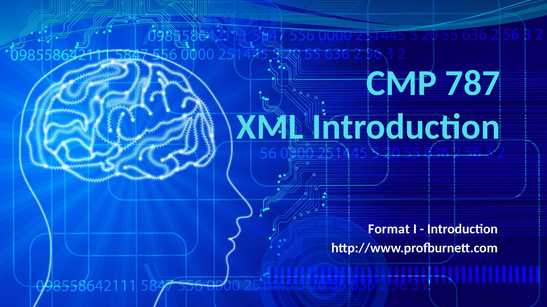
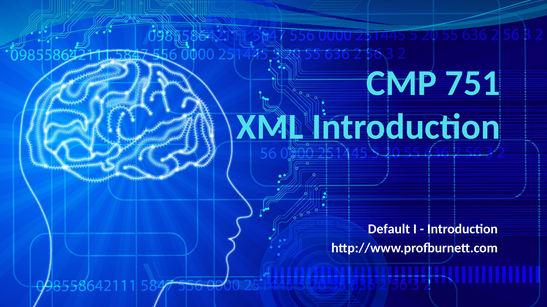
787: 787 -> 751 (473, 83)
Format: Format -> Default (389, 230)
